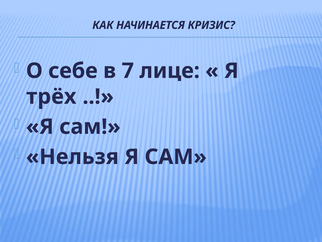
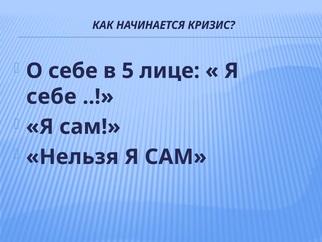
7: 7 -> 5 (128, 71)
трёх: трёх -> себе (51, 96)
